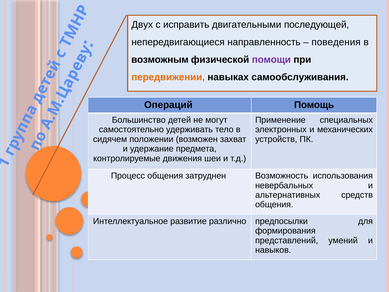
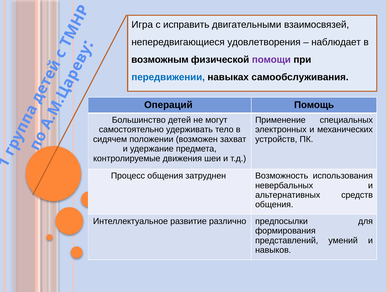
Двух: Двух -> Игра (142, 25)
последующей: последующей -> взаимосвязей (317, 25)
направленность: направленность -> удовлетворения (264, 42)
поведения: поведения -> наблюдает (336, 42)
передвижении colour: orange -> blue (168, 77)
